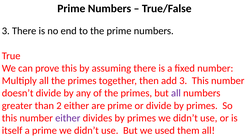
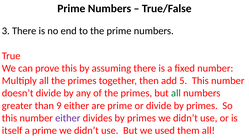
add 3: 3 -> 5 (183, 81)
all colour: purple -> green (176, 93)
2: 2 -> 9 (59, 106)
